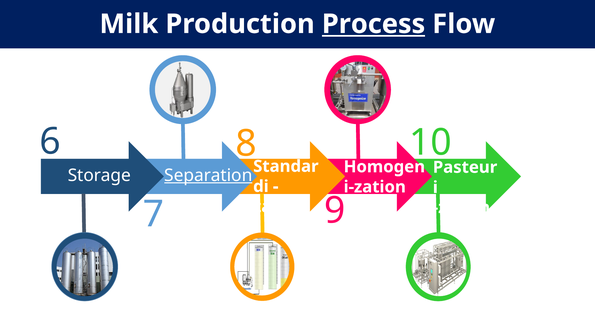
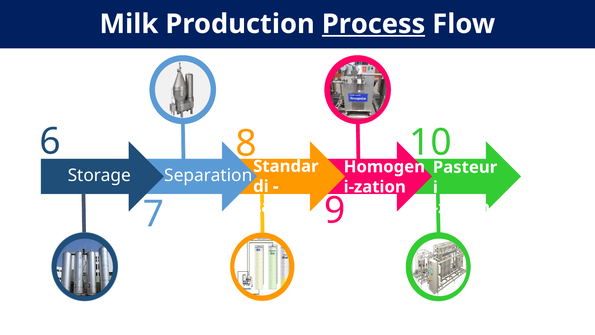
Separation underline: present -> none (208, 175)
